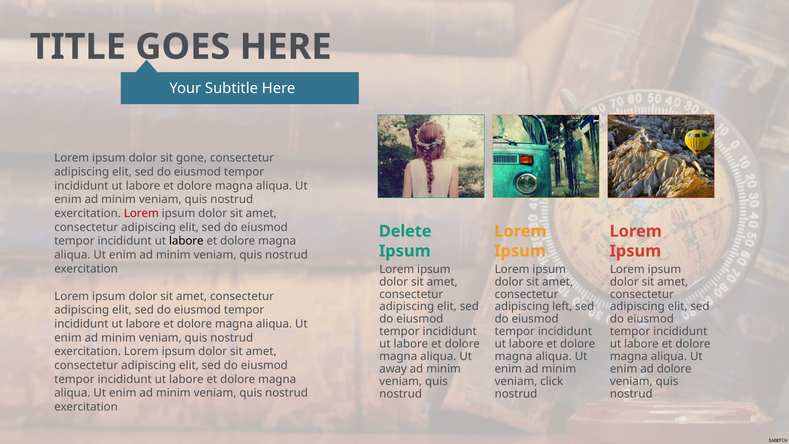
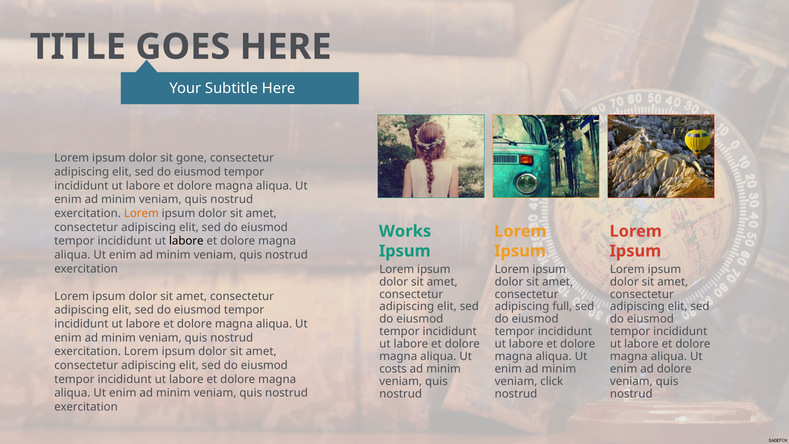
Lorem colour: red -> orange (141, 213)
Delete: Delete -> Works (405, 231)
left: left -> full (562, 307)
away: away -> costs (393, 369)
